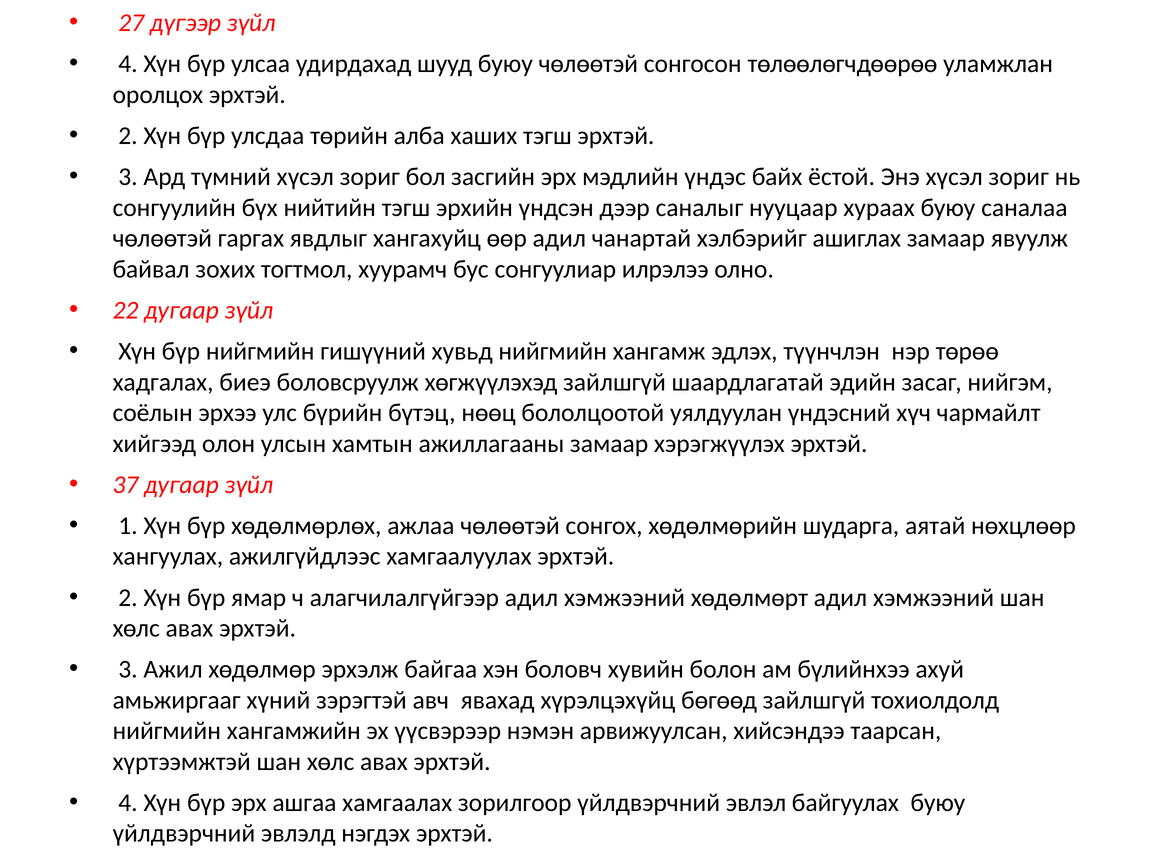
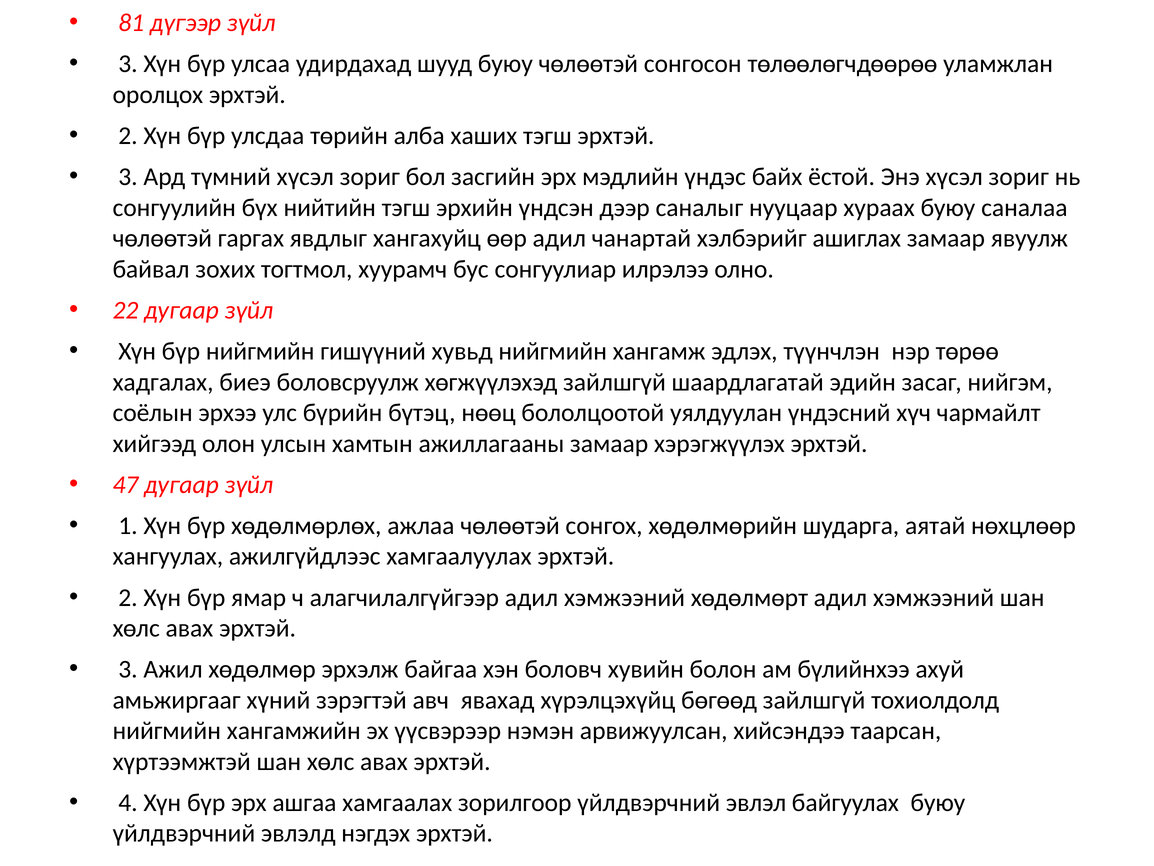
27: 27 -> 81 (131, 23)
4: 4 -> 3 (128, 64)
37: 37 -> 47 (125, 484)
